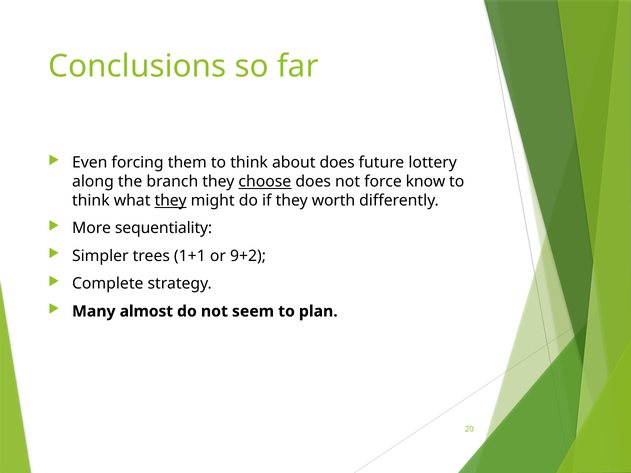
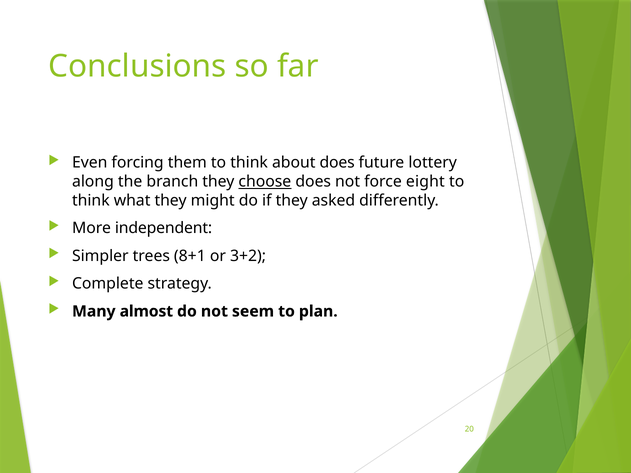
know: know -> eight (425, 182)
they underline: present -> none (171, 201)
worth: worth -> asked (333, 201)
sequentiality: sequentiality -> independent (164, 228)
1+1: 1+1 -> 8+1 (190, 256)
9+2: 9+2 -> 3+2 (248, 256)
